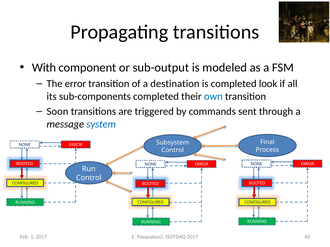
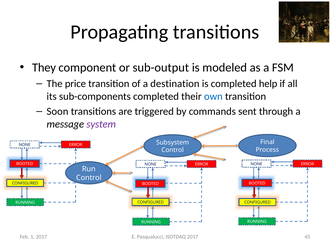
With: With -> They (44, 68)
The error: error -> price (75, 84)
look: look -> help (268, 84)
system colour: blue -> purple (101, 124)
